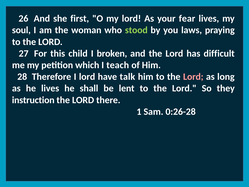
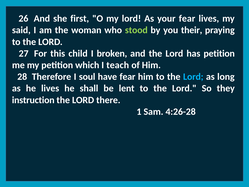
soul: soul -> said (21, 30)
laws: laws -> their (192, 30)
has difficult: difficult -> petition (219, 53)
I lord: lord -> soul (87, 77)
have talk: talk -> fear (128, 77)
Lord colour: pink -> light blue (193, 77)
0:26-28: 0:26-28 -> 4:26-28 (181, 112)
